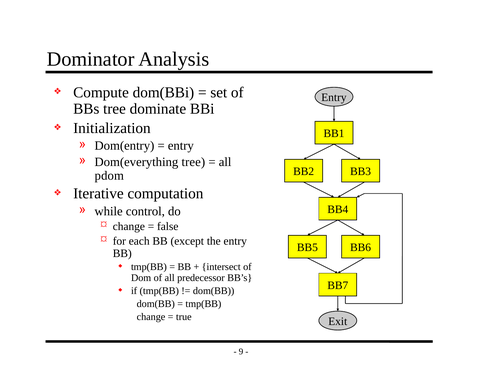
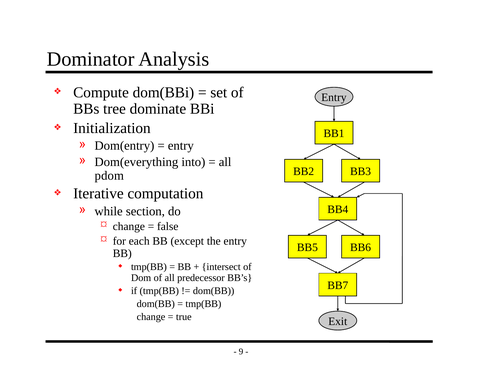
Dom(everything tree: tree -> into (193, 162)
control: control -> section (145, 211)
